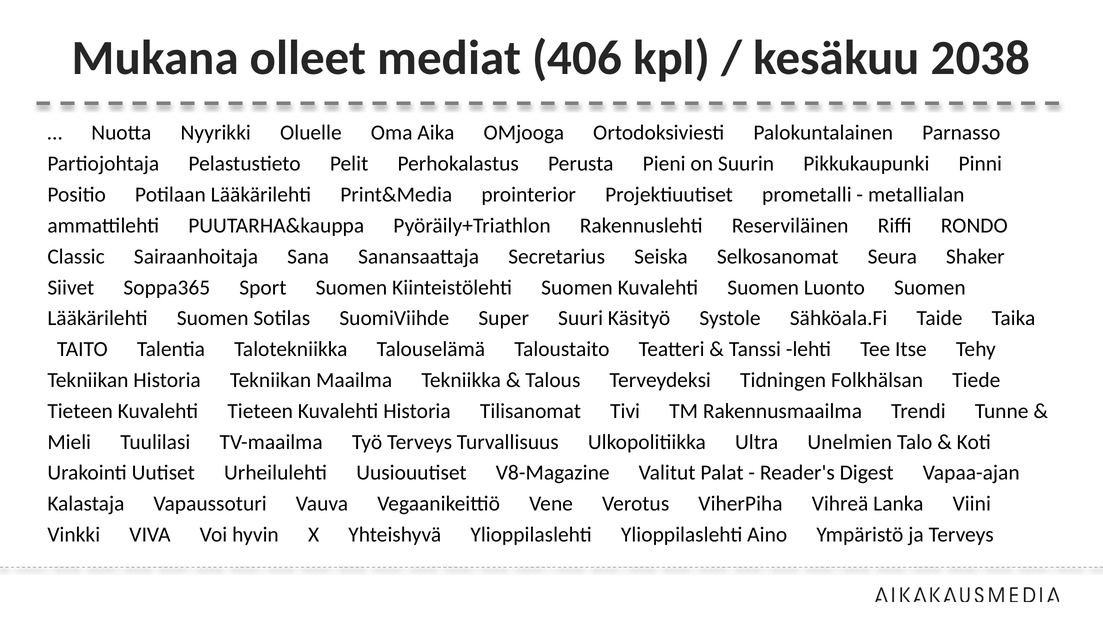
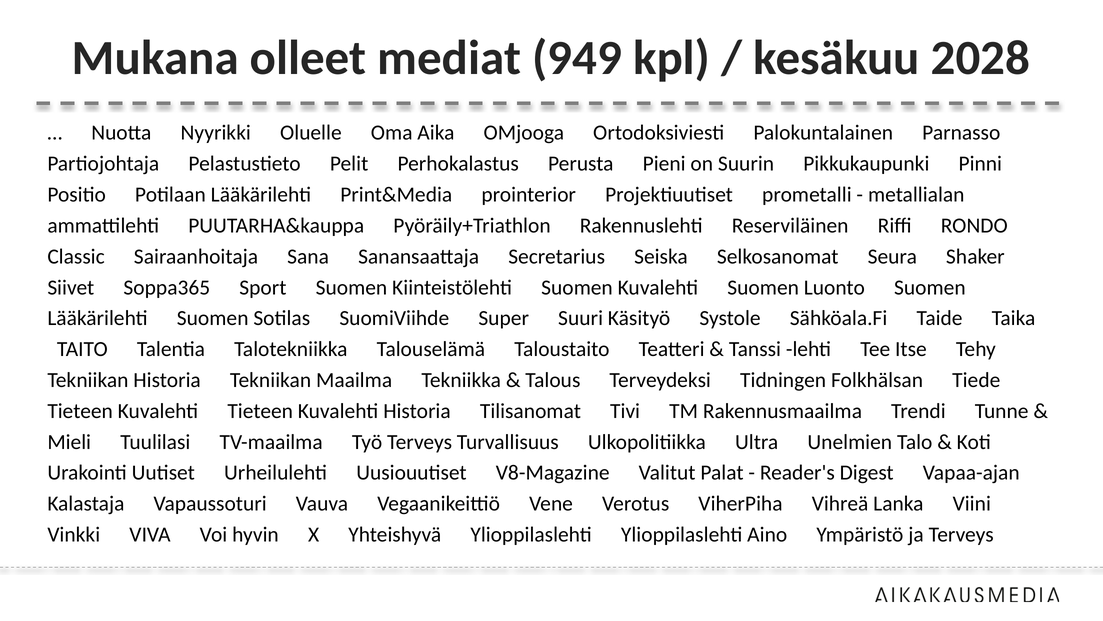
406: 406 -> 949 (577, 58)
2038: 2038 -> 2028 (980, 58)
